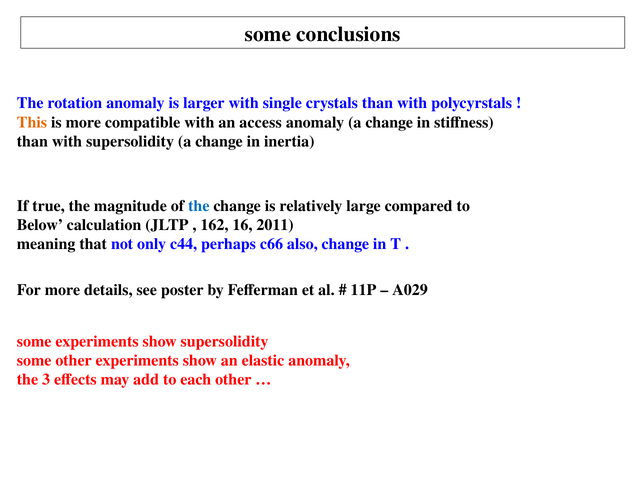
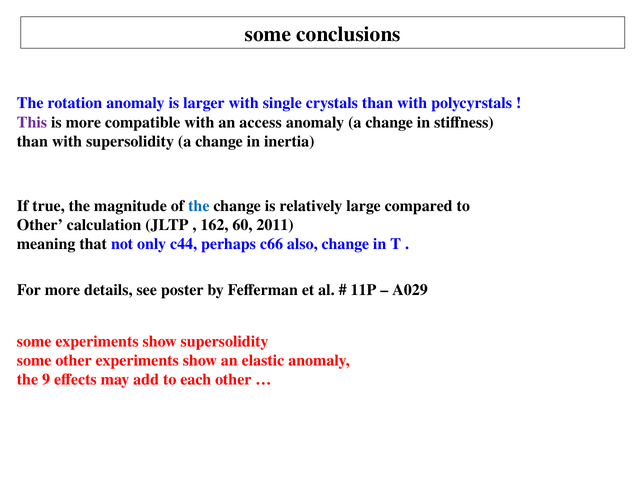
This colour: orange -> purple (32, 122)
Below: Below -> Other (40, 225)
16: 16 -> 60 (242, 225)
3: 3 -> 9 (46, 380)
